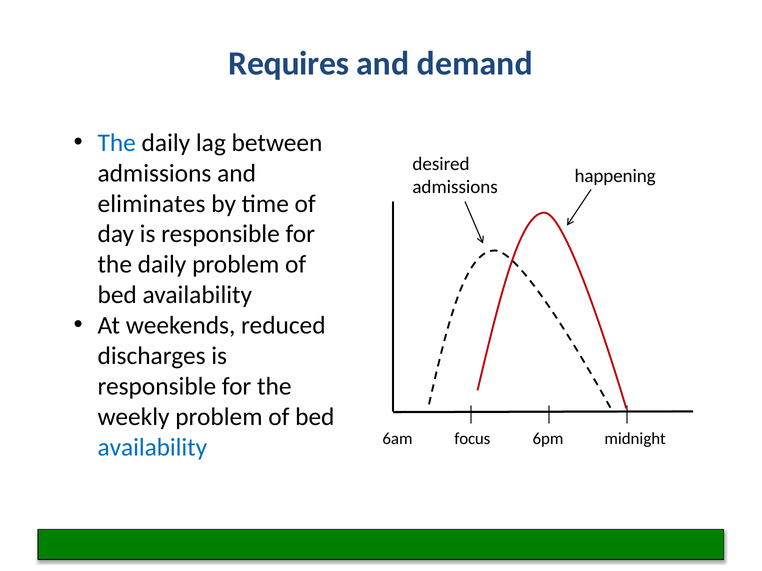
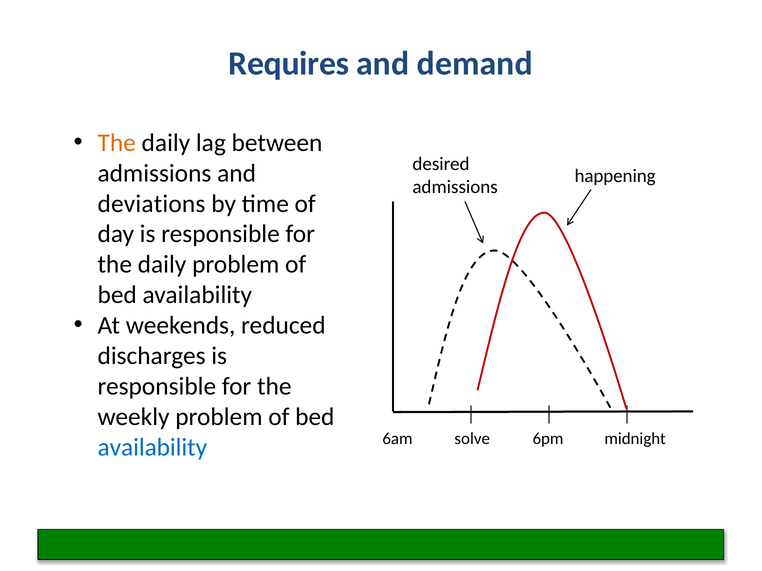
The colour: blue -> orange (117, 143)
eliminates: eliminates -> deviations (151, 204)
focus: focus -> solve (472, 439)
